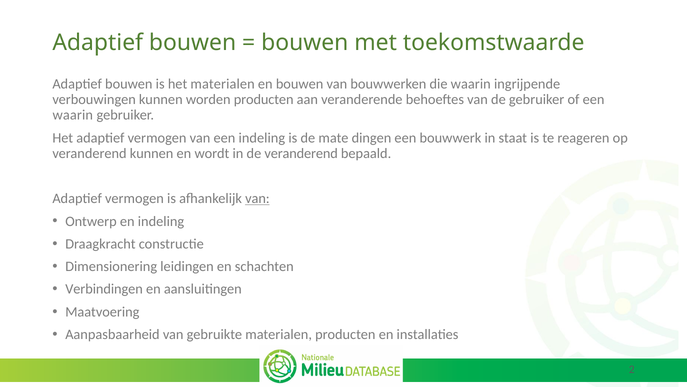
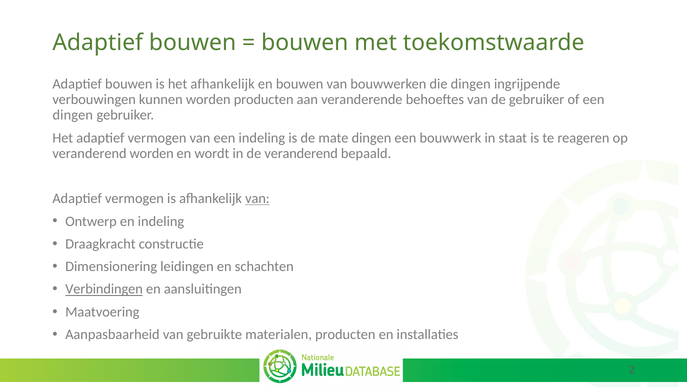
het materialen: materialen -> afhankelijk (223, 84)
die waarin: waarin -> dingen (471, 84)
waarin: waarin -> dingen (73, 115)
veranderend kunnen: kunnen -> worden (152, 153)
Verbindingen underline: none -> present (104, 289)
